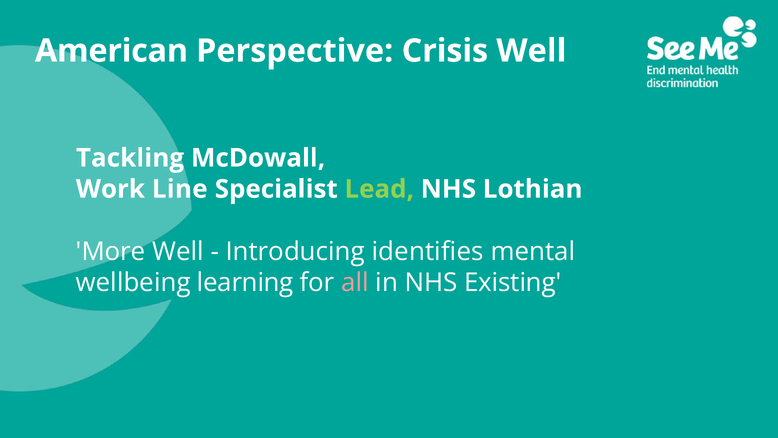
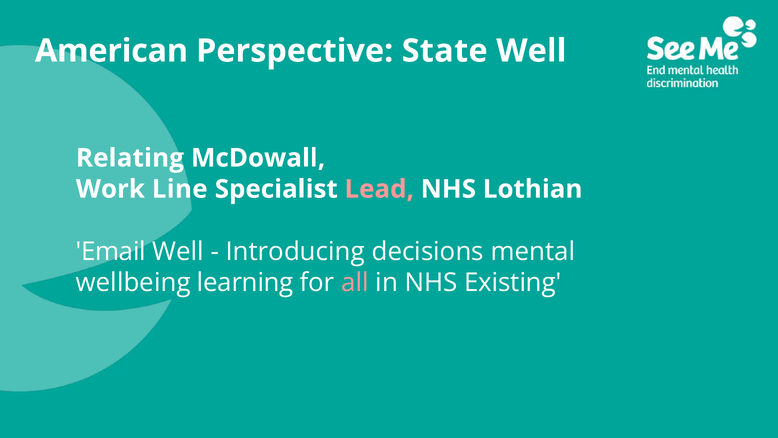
Crisis: Crisis -> State (445, 51)
Tackling: Tackling -> Relating (130, 158)
Lead colour: light green -> pink (379, 189)
More: More -> Email (111, 251)
identifies: identifies -> decisions (428, 251)
